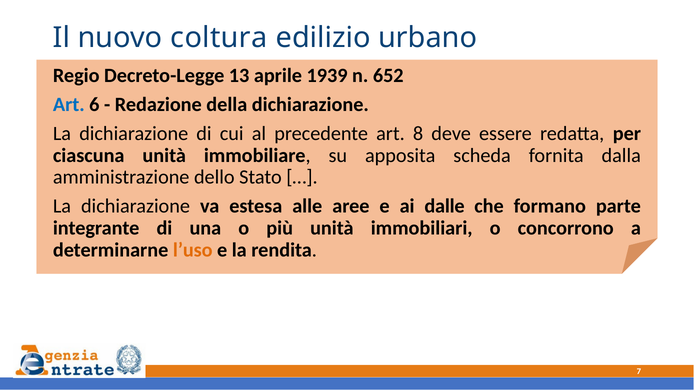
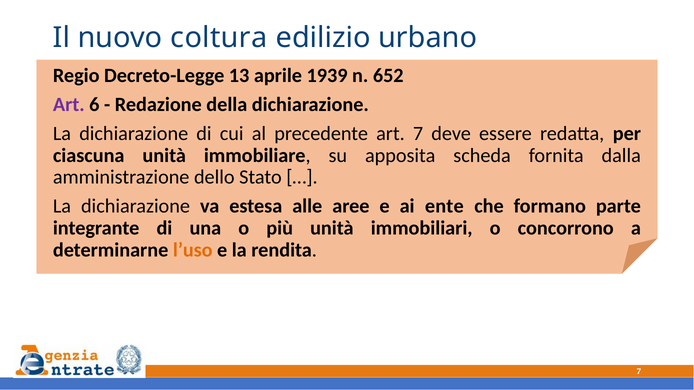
Art colour: blue -> purple (69, 105)
art 8: 8 -> 7 (418, 134)
dalle: dalle -> ente (444, 207)
